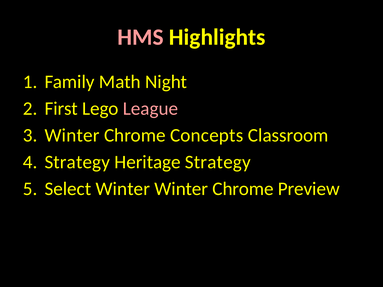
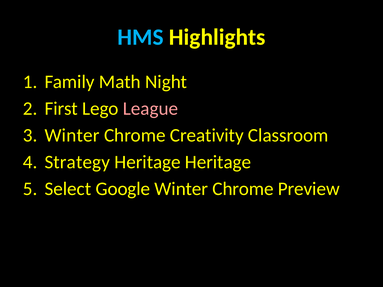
HMS colour: pink -> light blue (141, 37)
Concepts: Concepts -> Creativity (207, 135)
Heritage Strategy: Strategy -> Heritage (218, 162)
Select Winter: Winter -> Google (123, 189)
